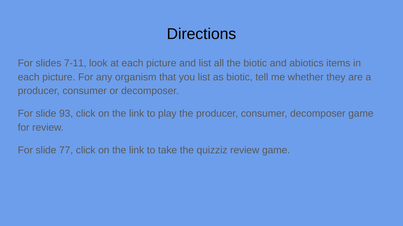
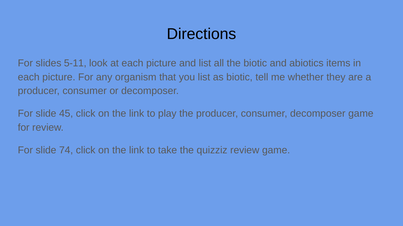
7-11: 7-11 -> 5-11 (75, 63)
93: 93 -> 45 (66, 114)
77: 77 -> 74 (66, 151)
